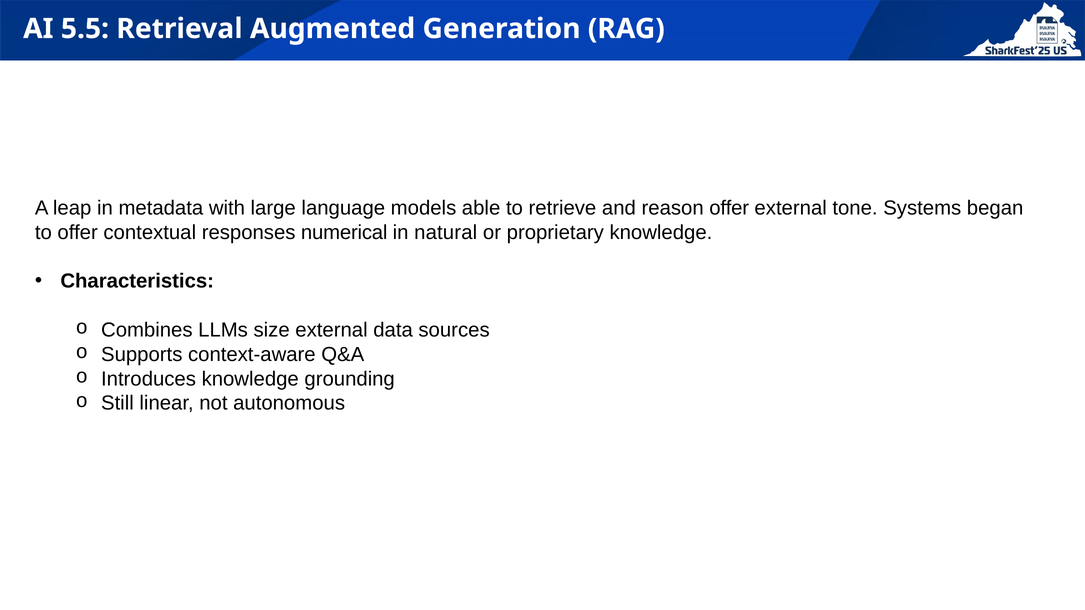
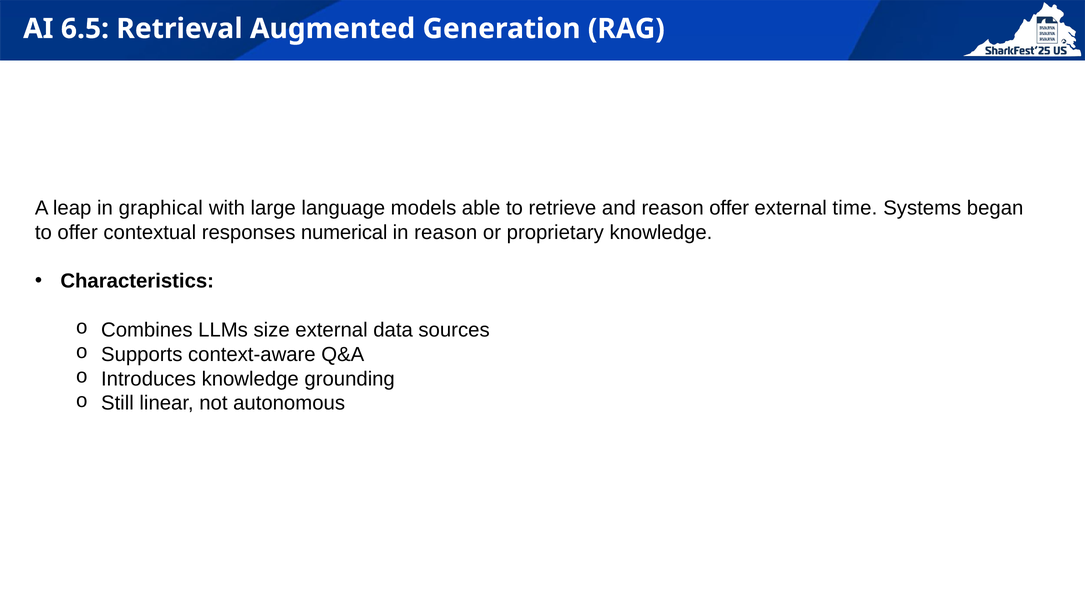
5.5: 5.5 -> 6.5 (85, 29)
metadata: metadata -> graphical (161, 208)
tone: tone -> time (855, 208)
in natural: natural -> reason (446, 233)
